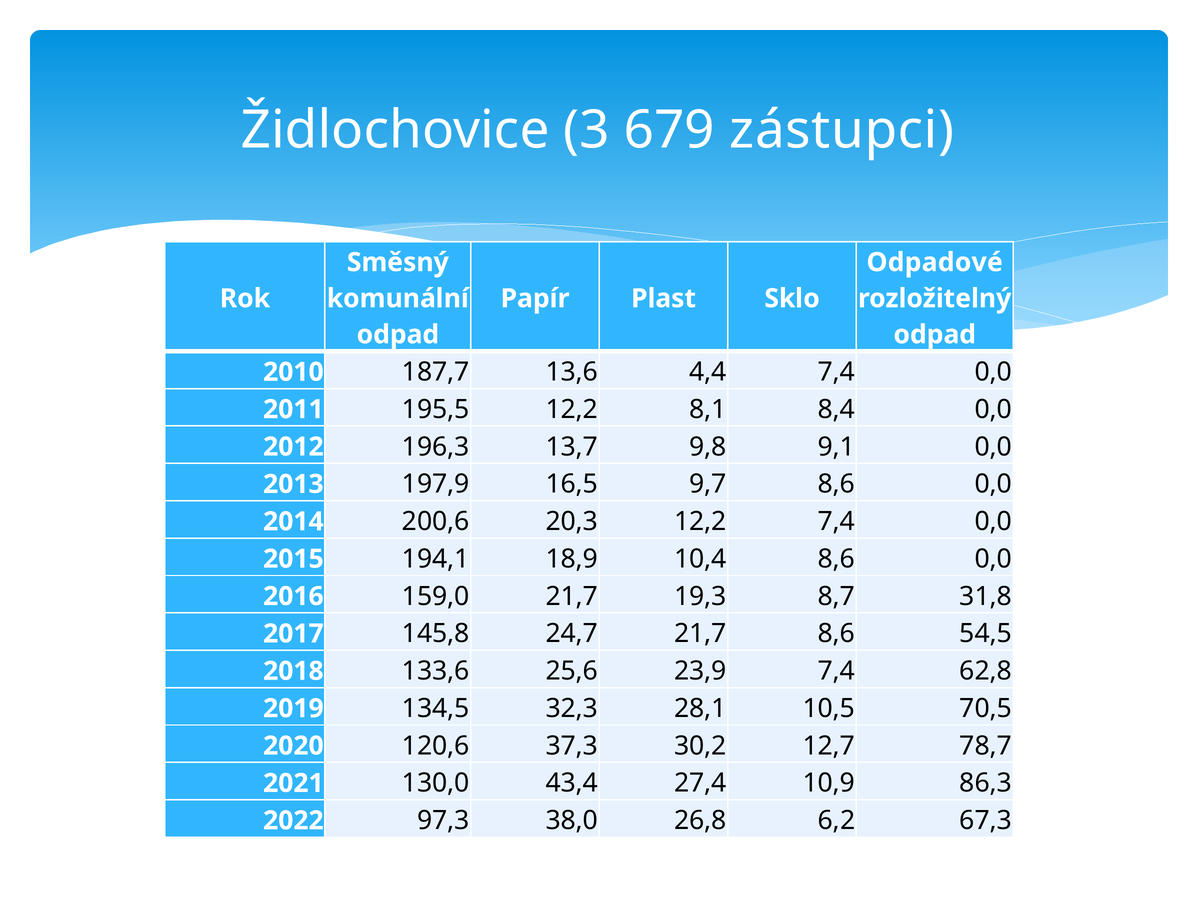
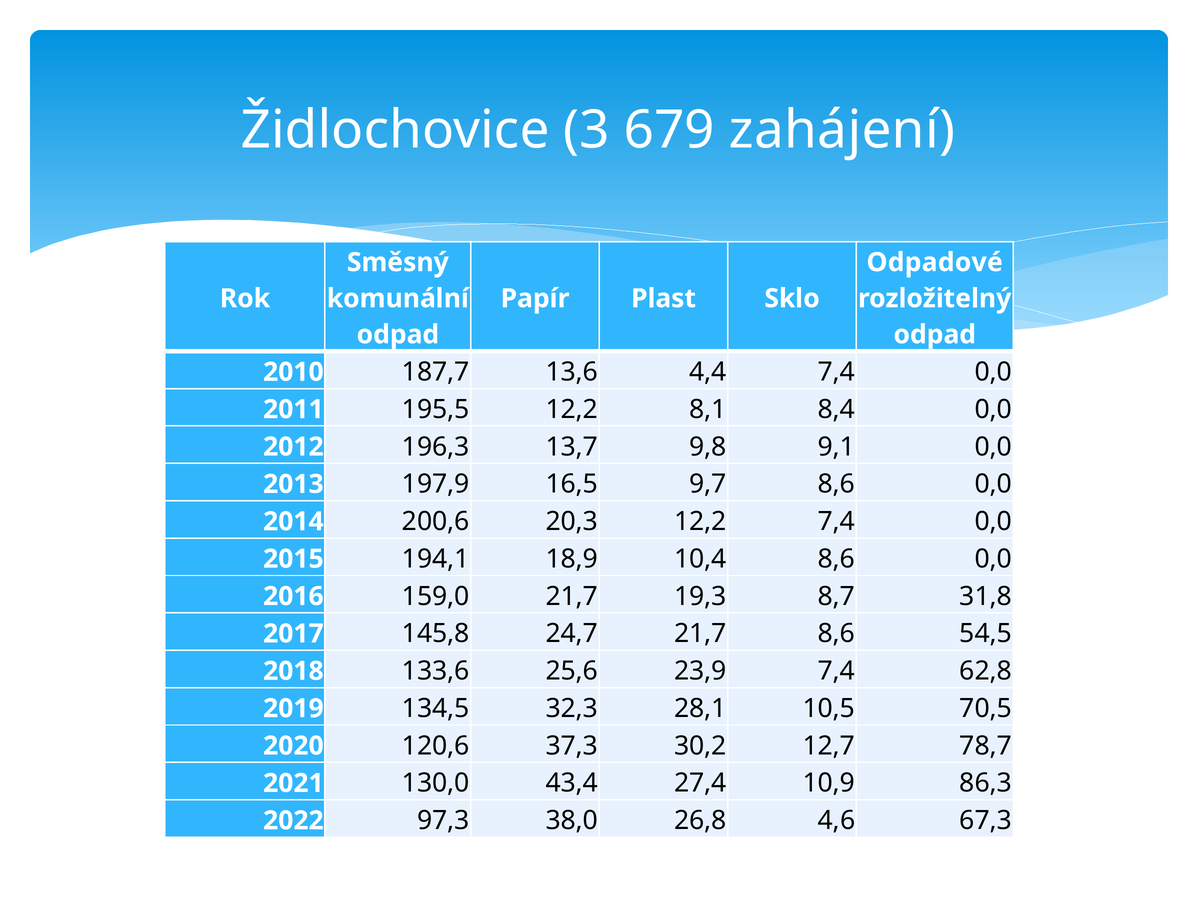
zástupci: zástupci -> zahájení (842, 130)
6,2: 6,2 -> 4,6 (837, 820)
